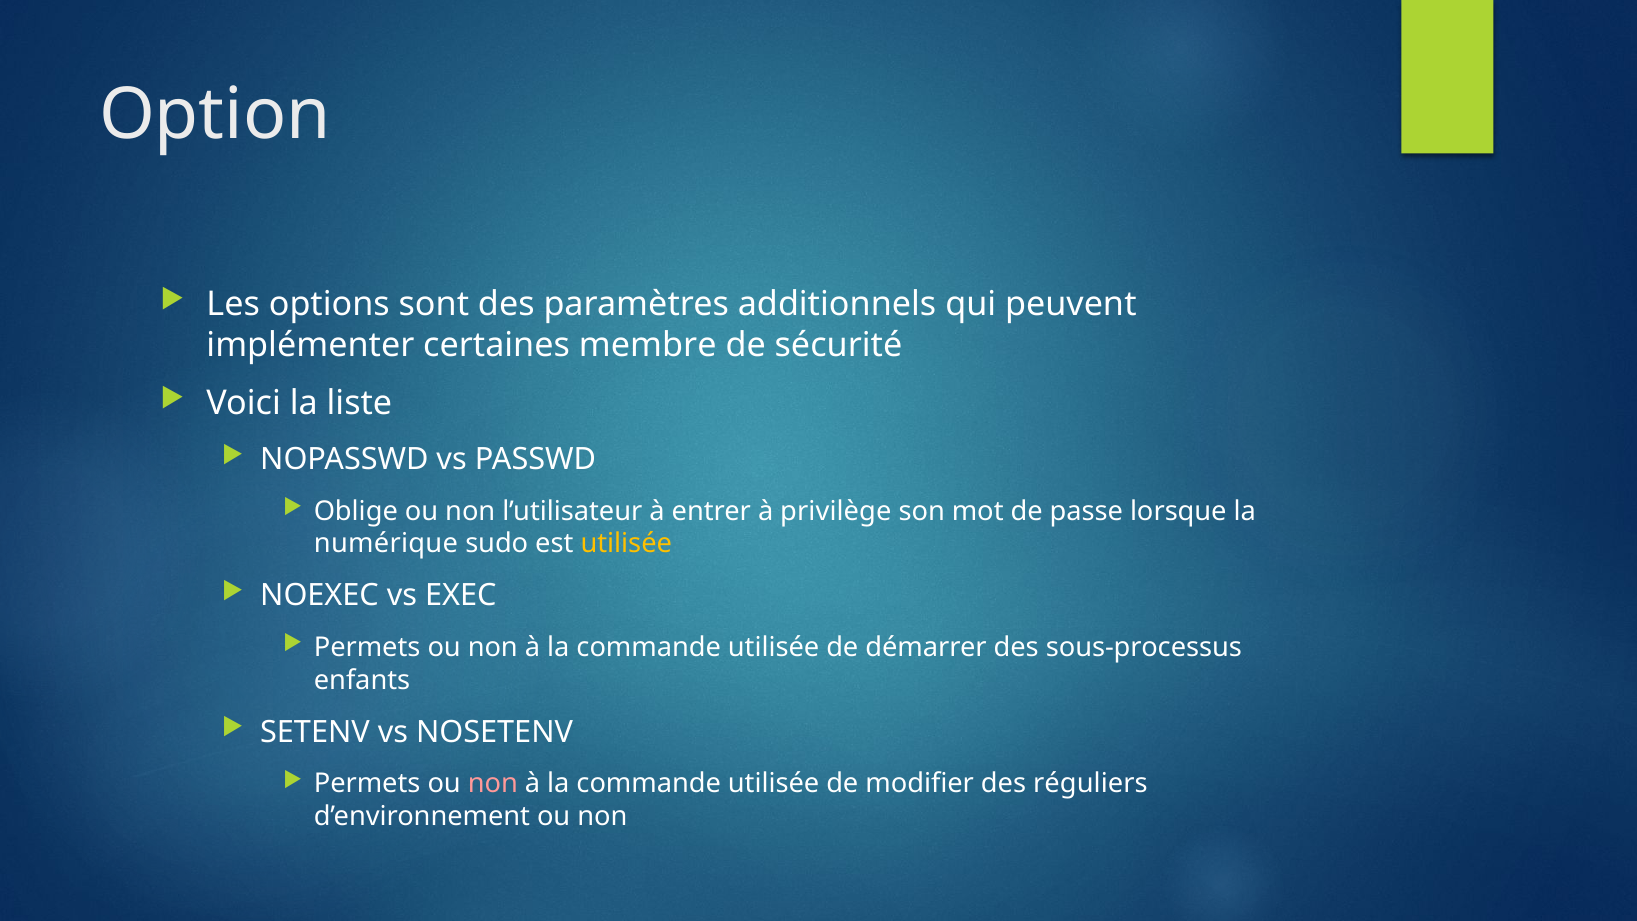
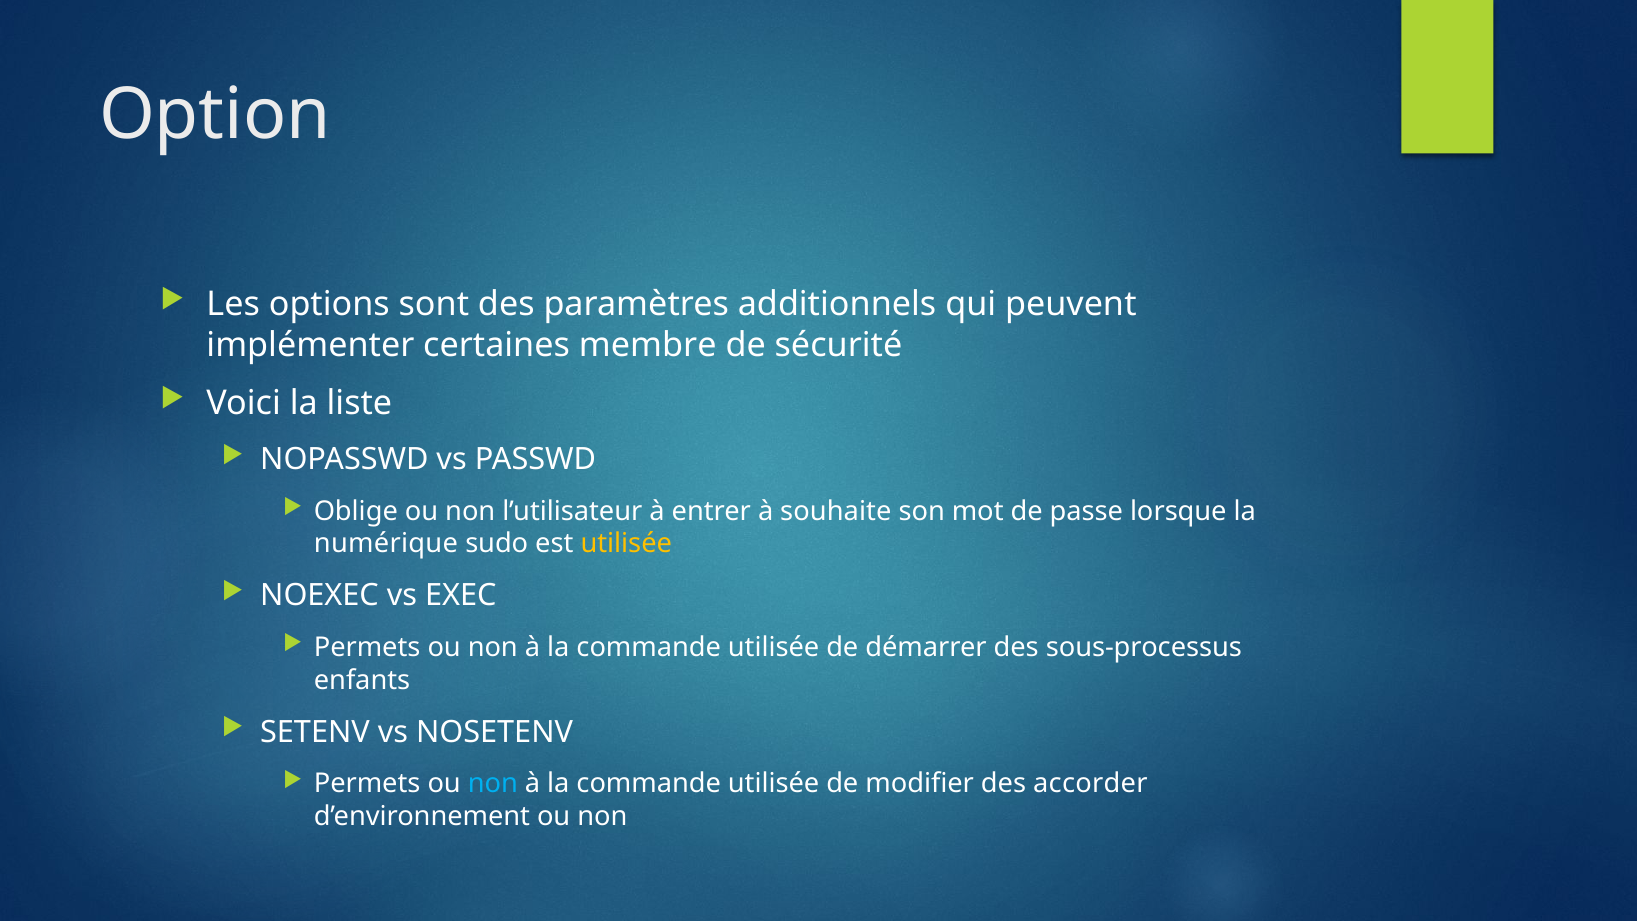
privilège: privilège -> souhaite (836, 511)
non colour: pink -> light blue (493, 784)
réguliers: réguliers -> accorder (1090, 784)
